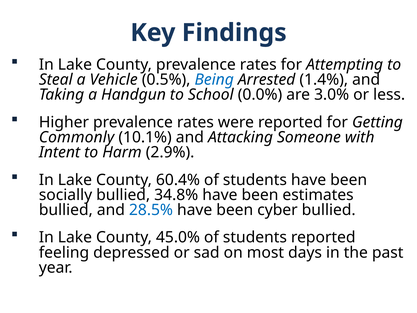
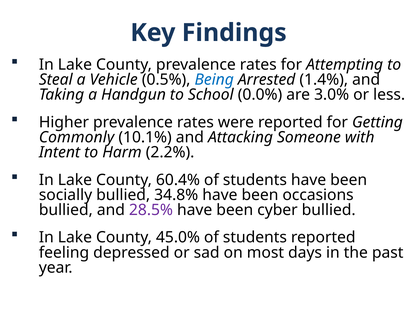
2.9%: 2.9% -> 2.2% (170, 152)
estimates: estimates -> occasions (318, 195)
28.5% colour: blue -> purple (151, 210)
